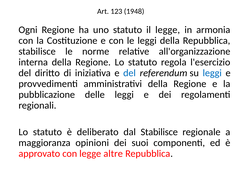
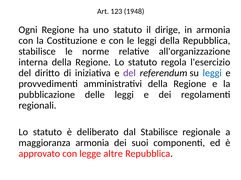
il legge: legge -> dirige (168, 30)
del colour: blue -> purple (130, 73)
maggioranza opinioni: opinioni -> armonia (92, 143)
